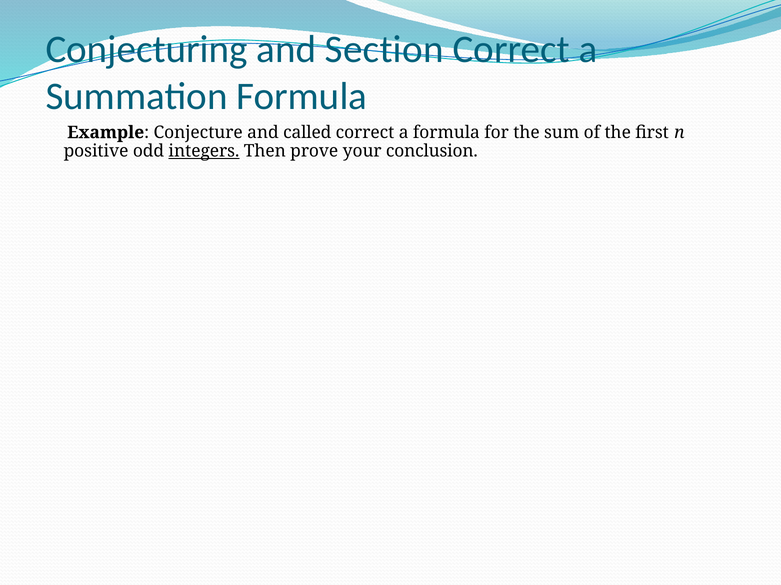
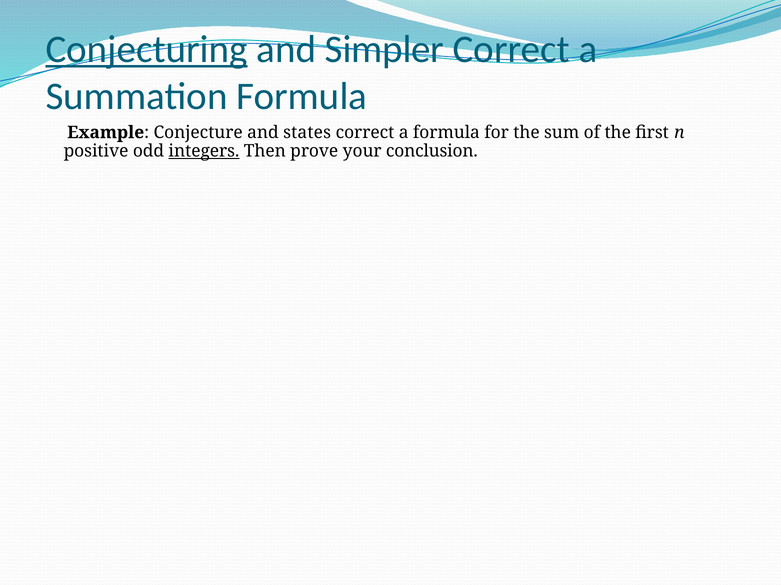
Conjecturing underline: none -> present (147, 50)
Section: Section -> Simpler (384, 50)
called: called -> states (307, 133)
